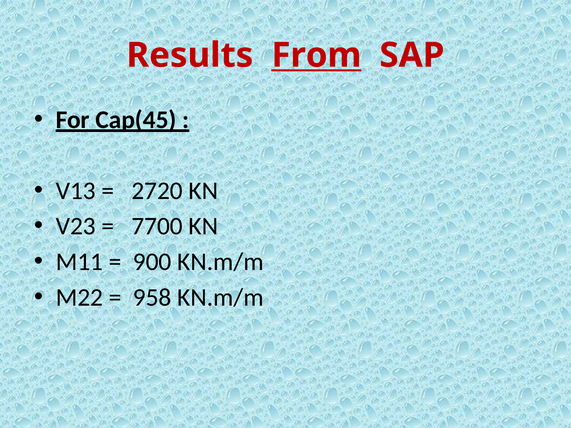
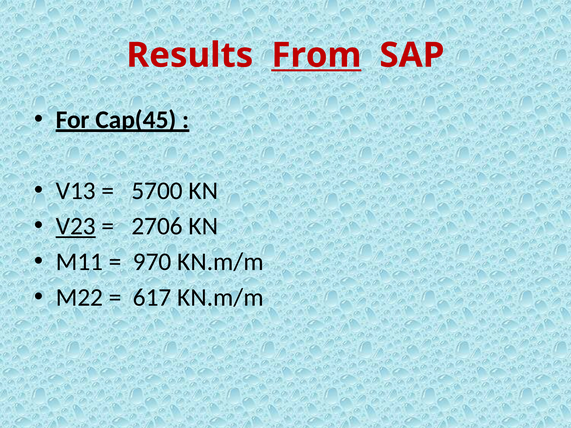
2720: 2720 -> 5700 (157, 191)
V23 underline: none -> present (76, 226)
7700: 7700 -> 2706 (157, 226)
900: 900 -> 970 (152, 262)
958: 958 -> 617 (152, 297)
